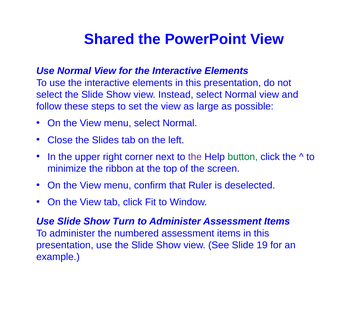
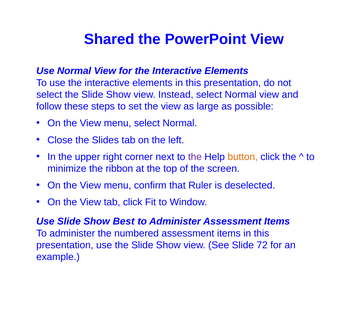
button colour: green -> orange (243, 157)
Turn: Turn -> Best (124, 222)
19: 19 -> 72 (262, 246)
